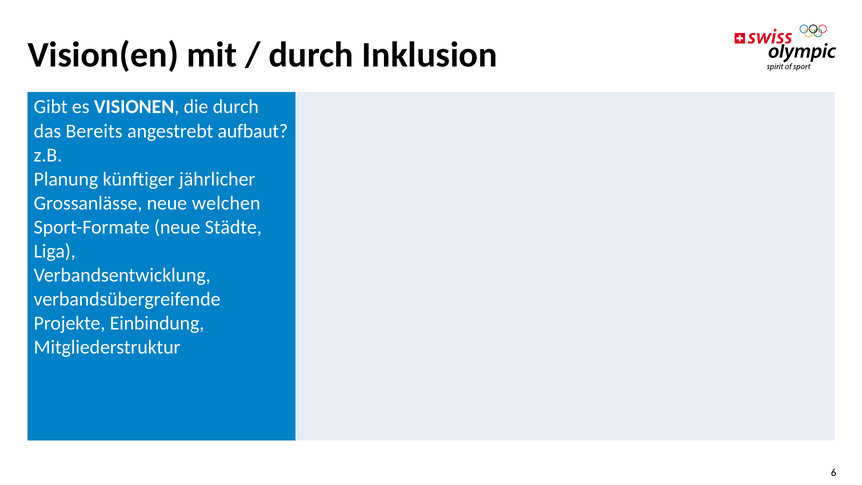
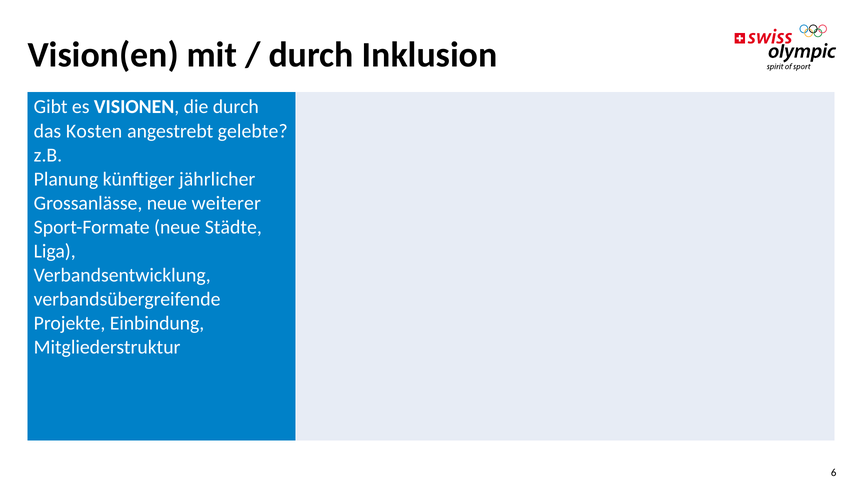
Bereits: Bereits -> Kosten (94, 131)
aufbaut: aufbaut -> gelebte (253, 131)
welchen: welchen -> weiterer (226, 203)
